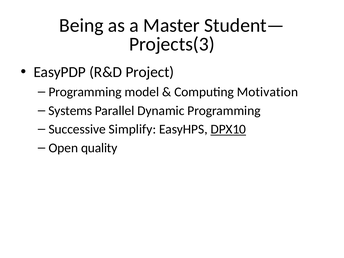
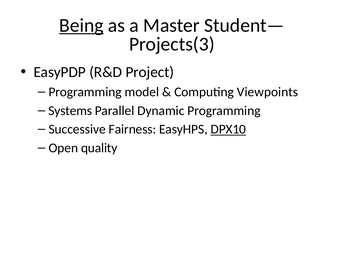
Being underline: none -> present (81, 25)
Motivation: Motivation -> Viewpoints (268, 92)
Simplify: Simplify -> Fairness (132, 129)
